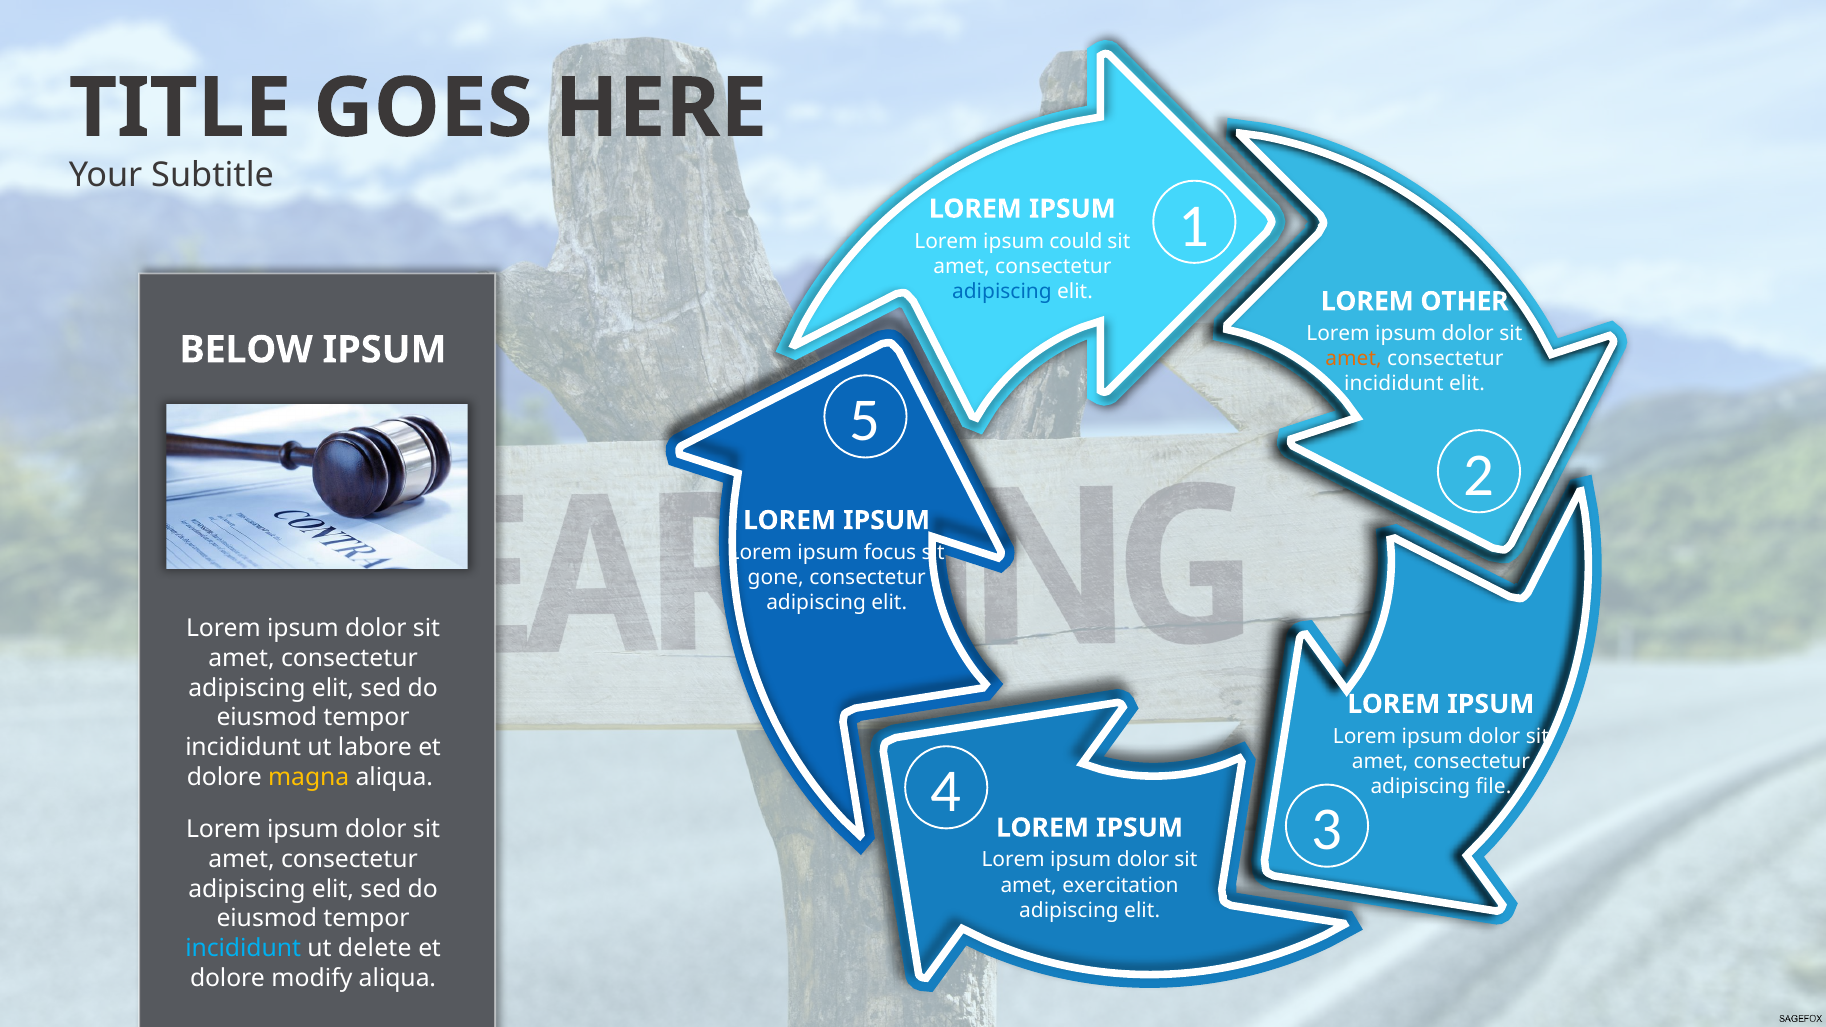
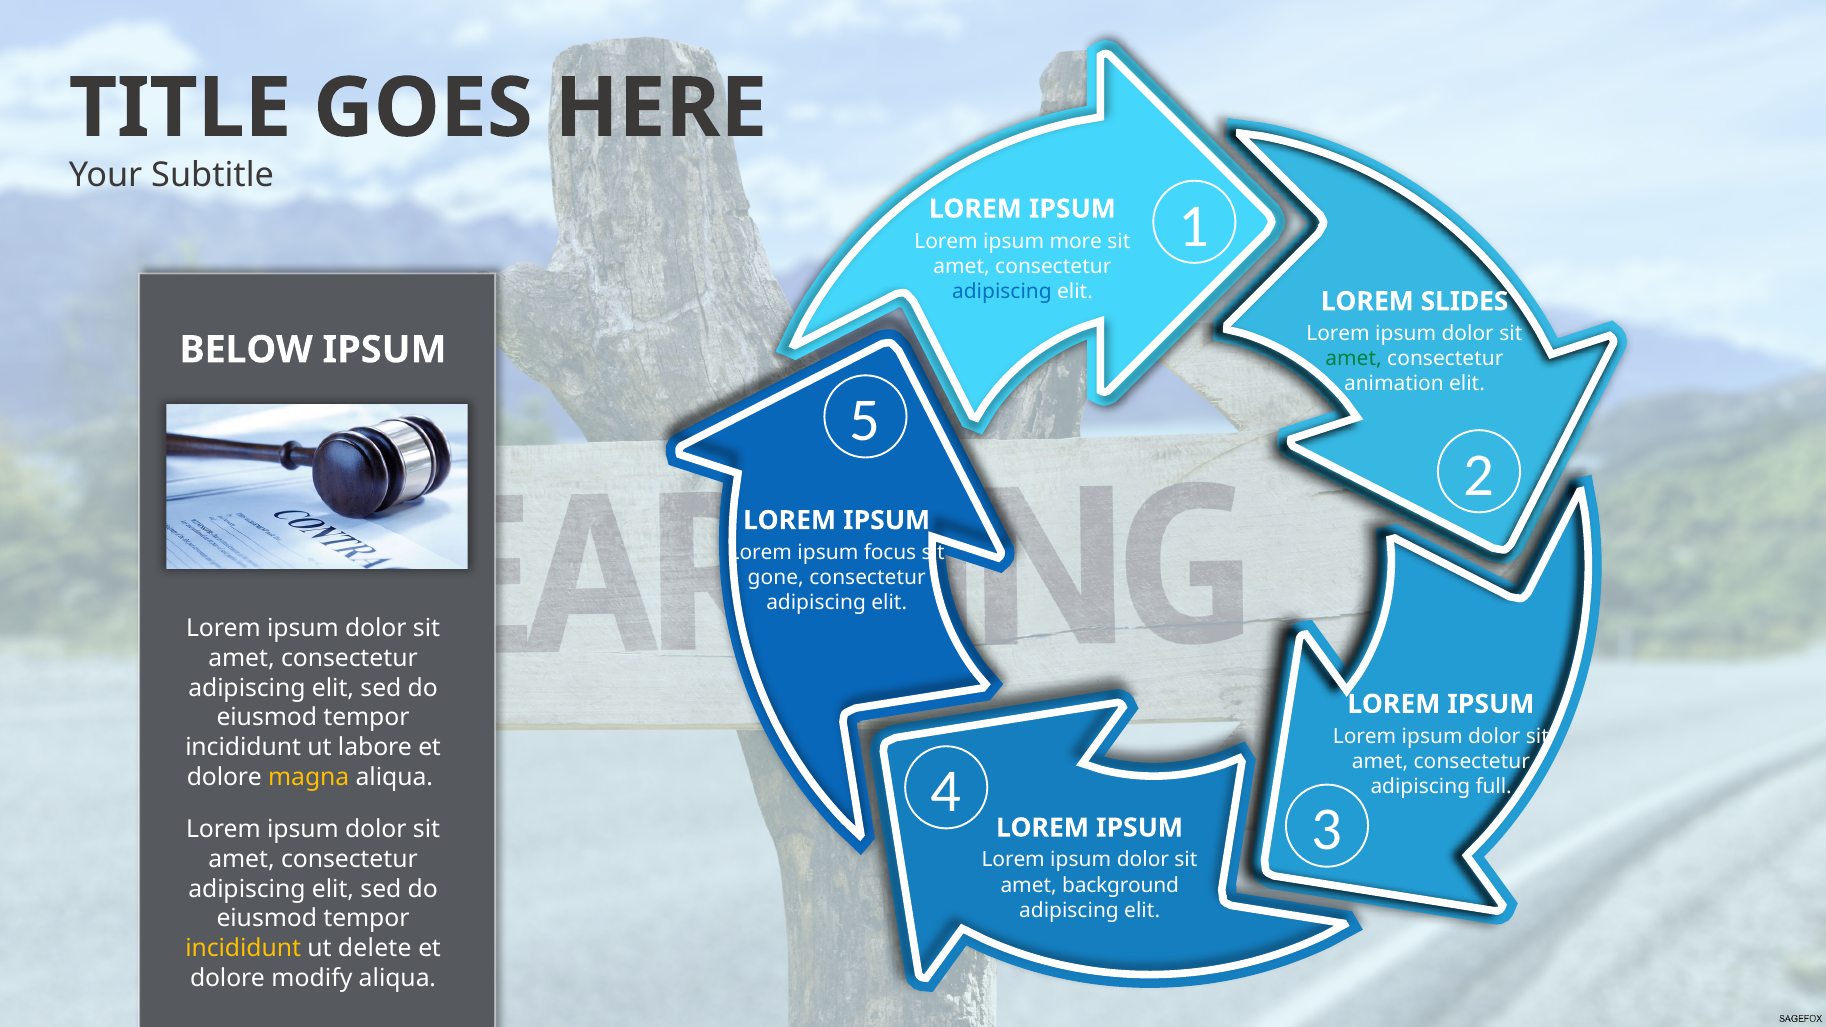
could: could -> more (1076, 241)
OTHER: OTHER -> SLIDES (1465, 302)
amet colour: orange -> green (1354, 359)
incididunt: incididunt -> animation (1394, 384)
file: file -> full (1494, 787)
exercitation: exercitation -> background (1121, 885)
incididunt colour: light blue -> yellow (243, 949)
